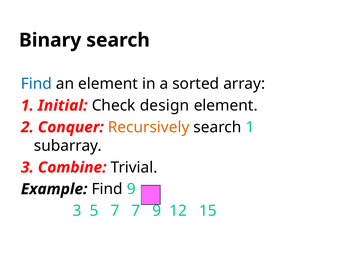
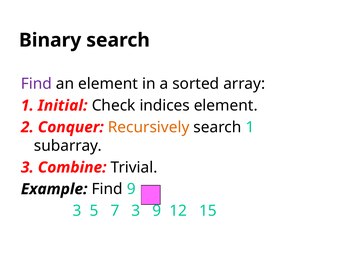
Find colour: blue -> purple (36, 84)
design: design -> indices (165, 106)
7 7: 7 -> 3 (136, 211)
